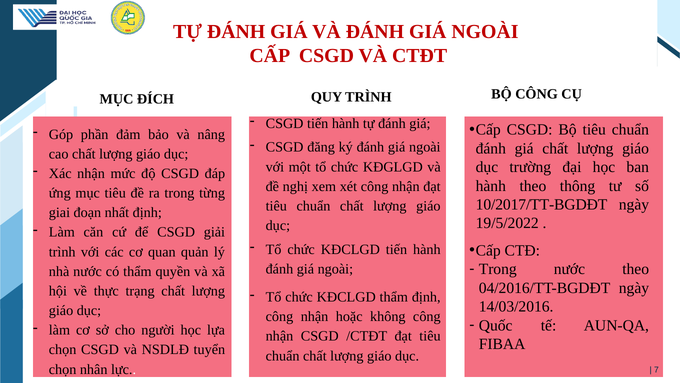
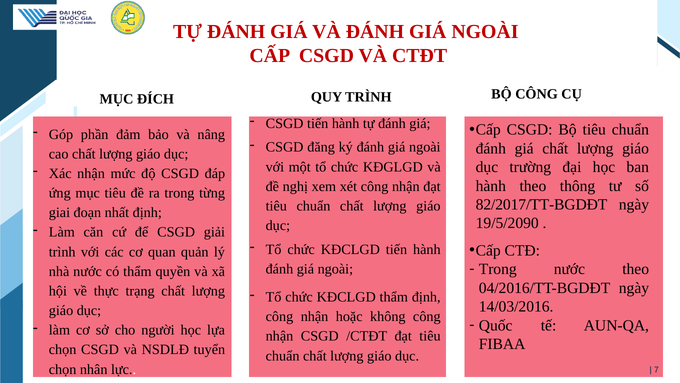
10/2017/TT-BGDÐT: 10/2017/TT-BGDÐT -> 82/2017/TT-BGDÐT (542, 204)
19/5/2022: 19/5/2022 -> 19/5/2090 (507, 223)
